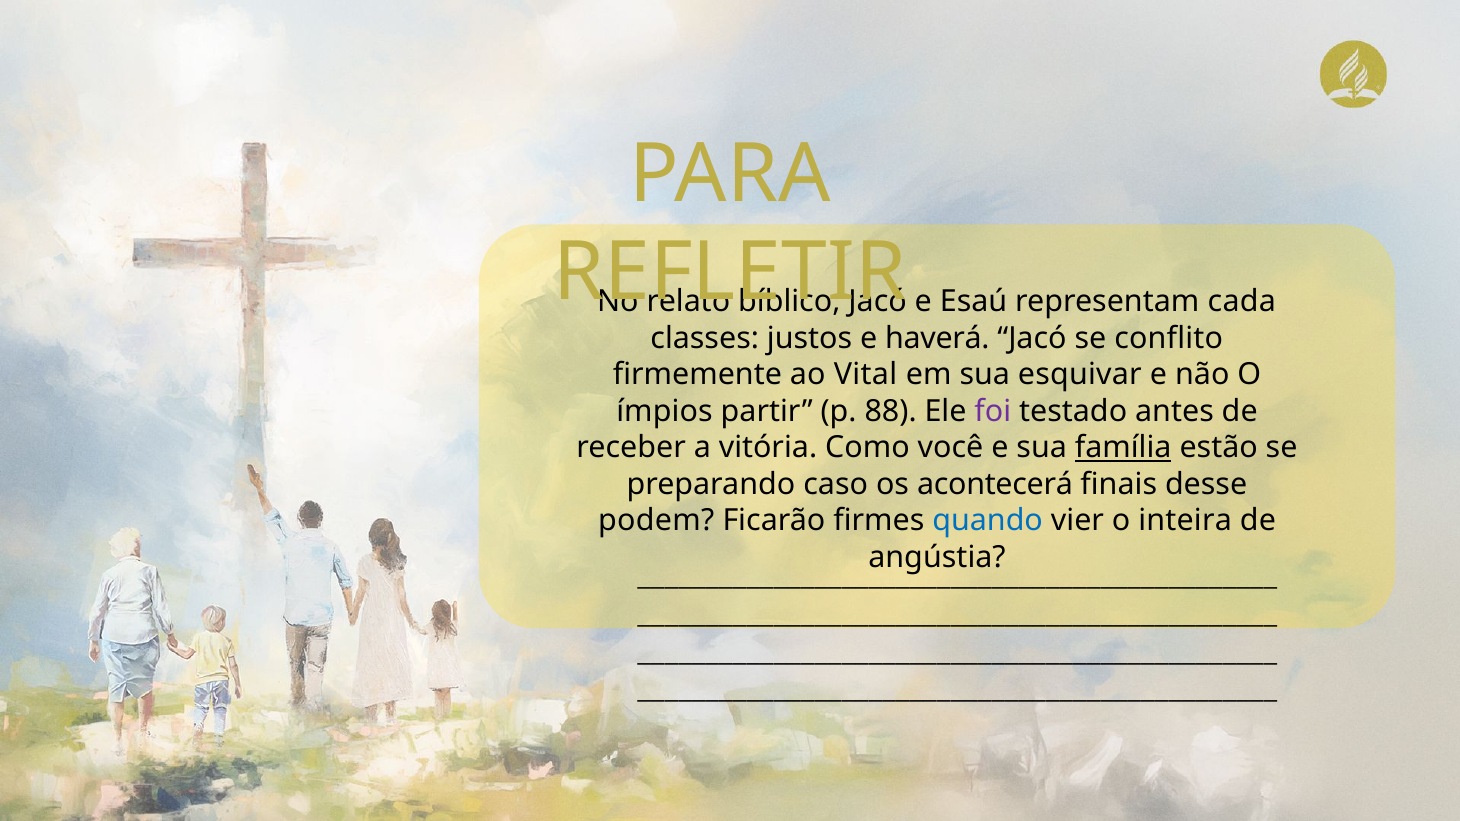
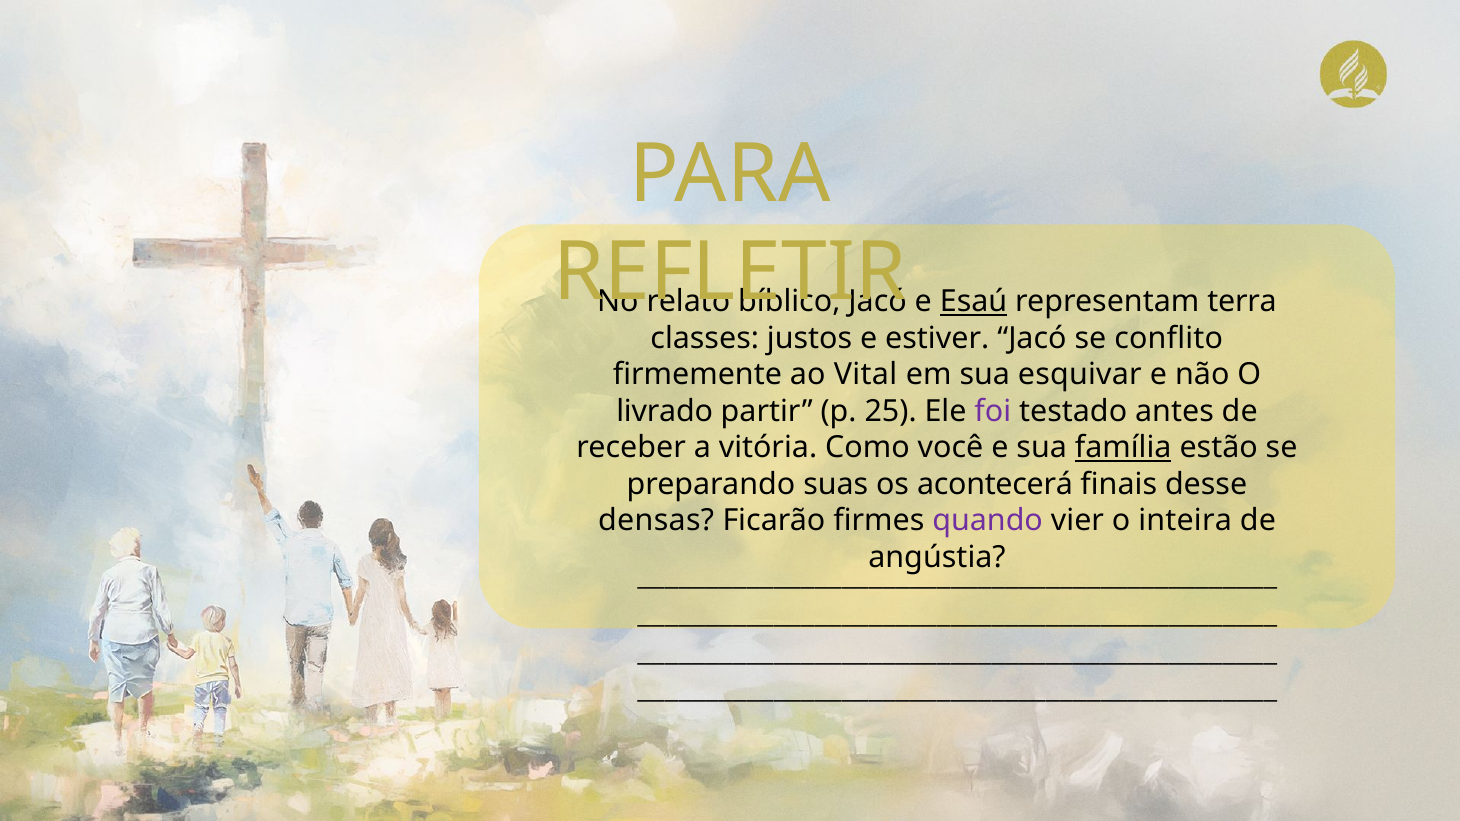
Esaú underline: none -> present (974, 302)
cada: cada -> terra (1242, 302)
haverá: haverá -> estiver (937, 338)
ímpios: ímpios -> livrado (665, 411)
88: 88 -> 25 (891, 411)
caso: caso -> suas (836, 484)
podem: podem -> densas (656, 521)
quando colour: blue -> purple (988, 521)
